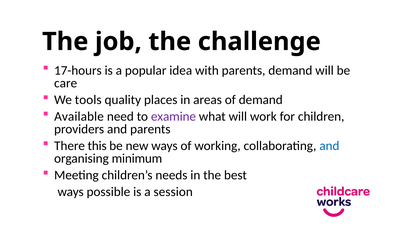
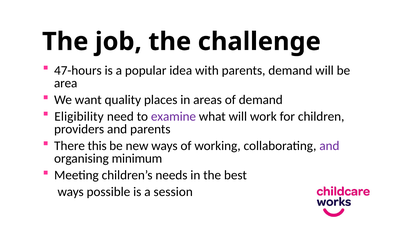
17-hours: 17-hours -> 47-hours (78, 70)
care: care -> area (66, 83)
tools: tools -> want (88, 100)
Available: Available -> Eligibility (79, 116)
and colour: blue -> purple (329, 146)
